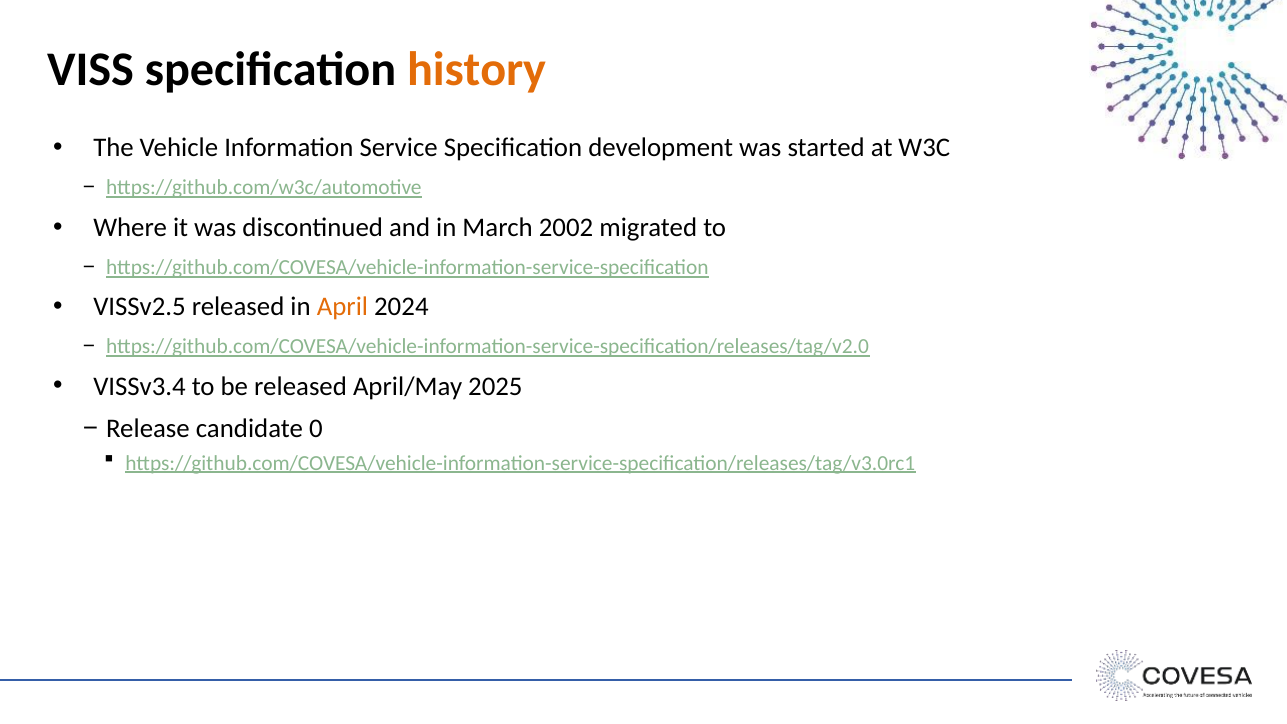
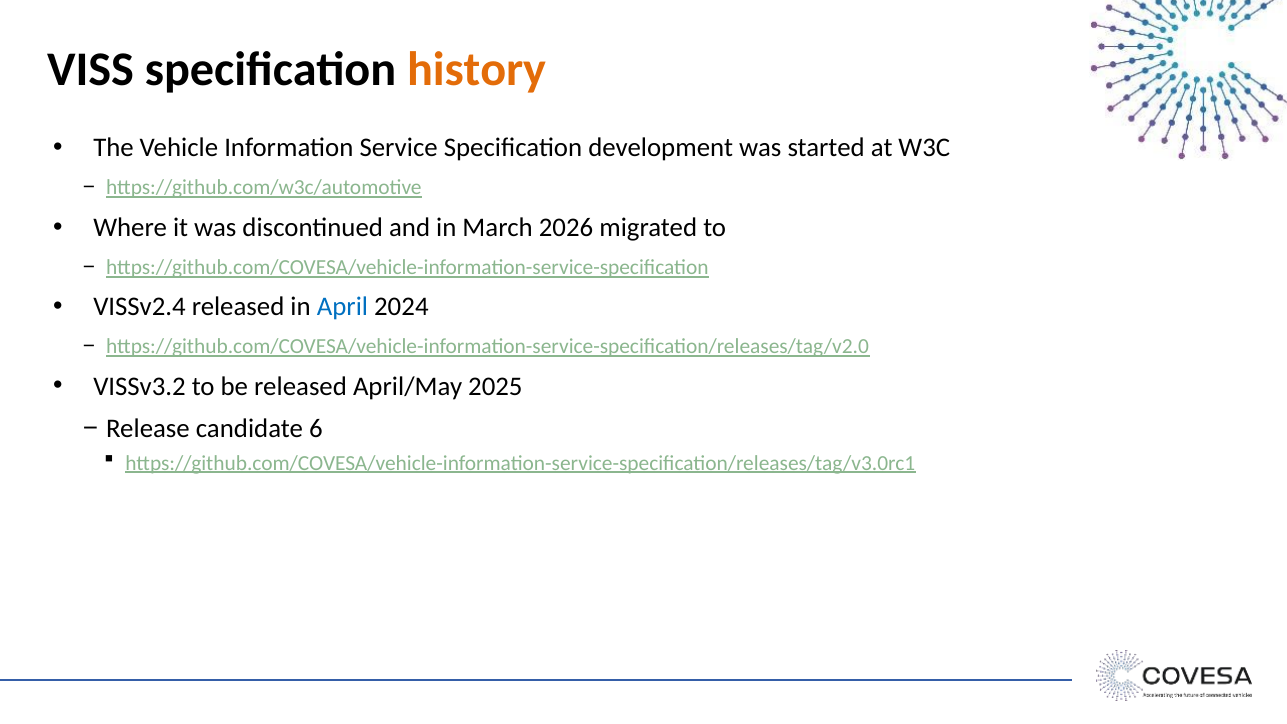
2002: 2002 -> 2026 (566, 227)
VISSv2.5: VISSv2.5 -> VISSv2.4 (139, 307)
April colour: orange -> blue (342, 307)
VISSv3.4: VISSv3.4 -> VISSv3.2 (139, 386)
0: 0 -> 6 (316, 429)
